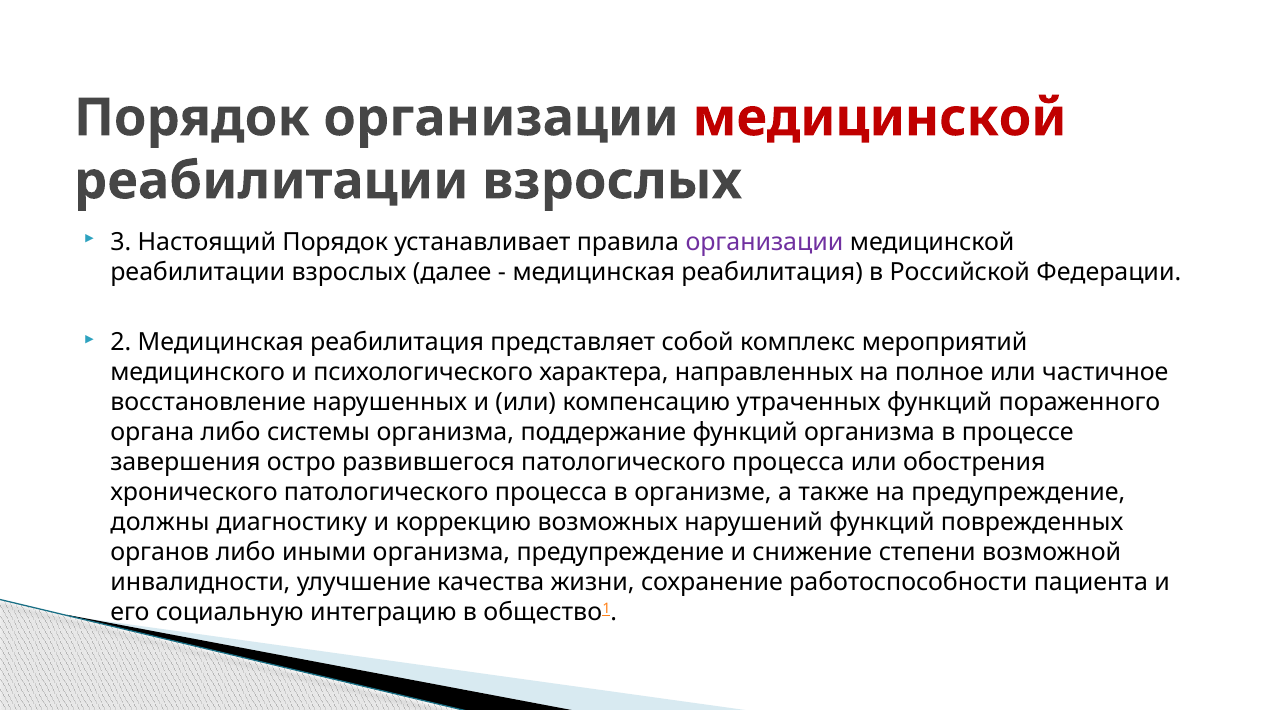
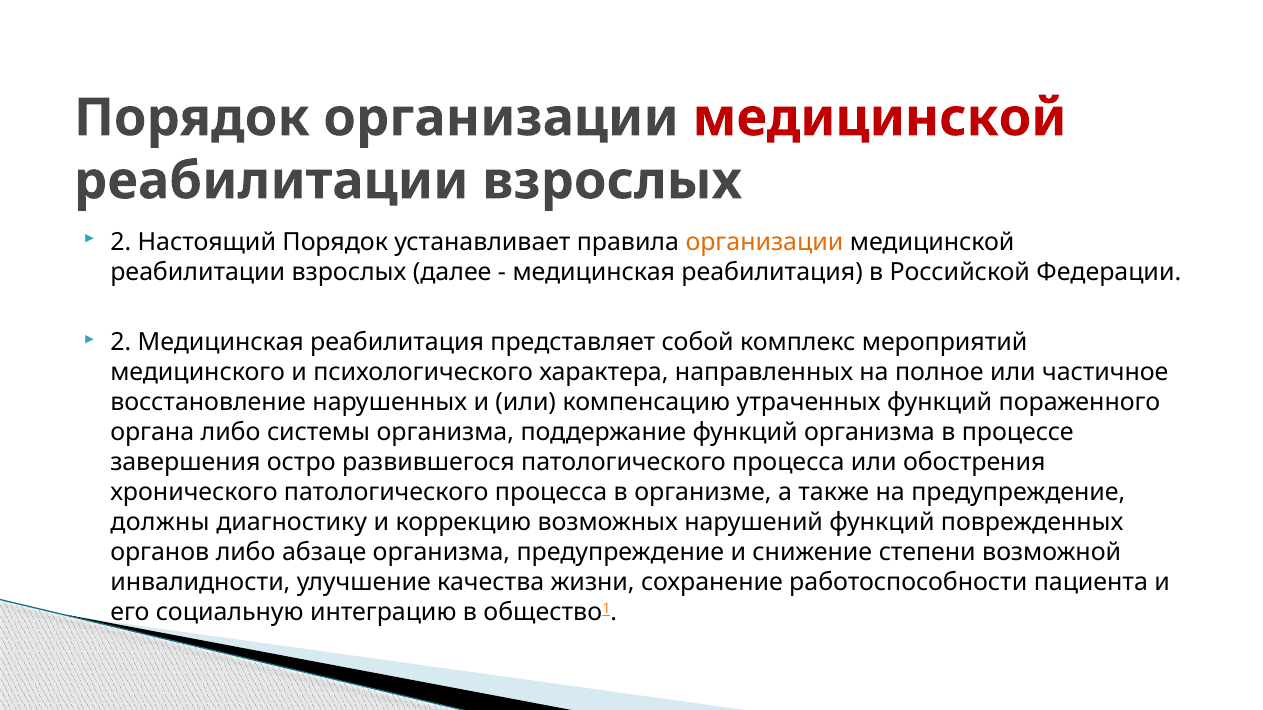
3: 3 -> 2 (121, 242)
организации colour: purple -> orange (764, 242)
иными: иными -> абзаце (324, 553)
